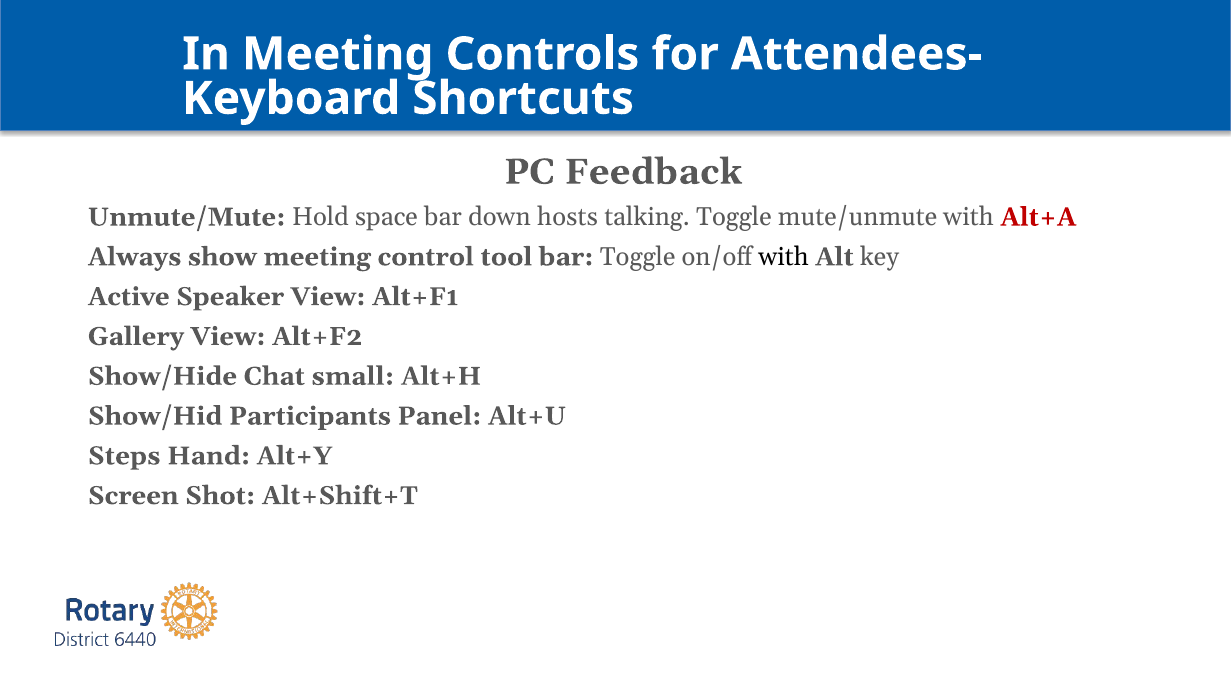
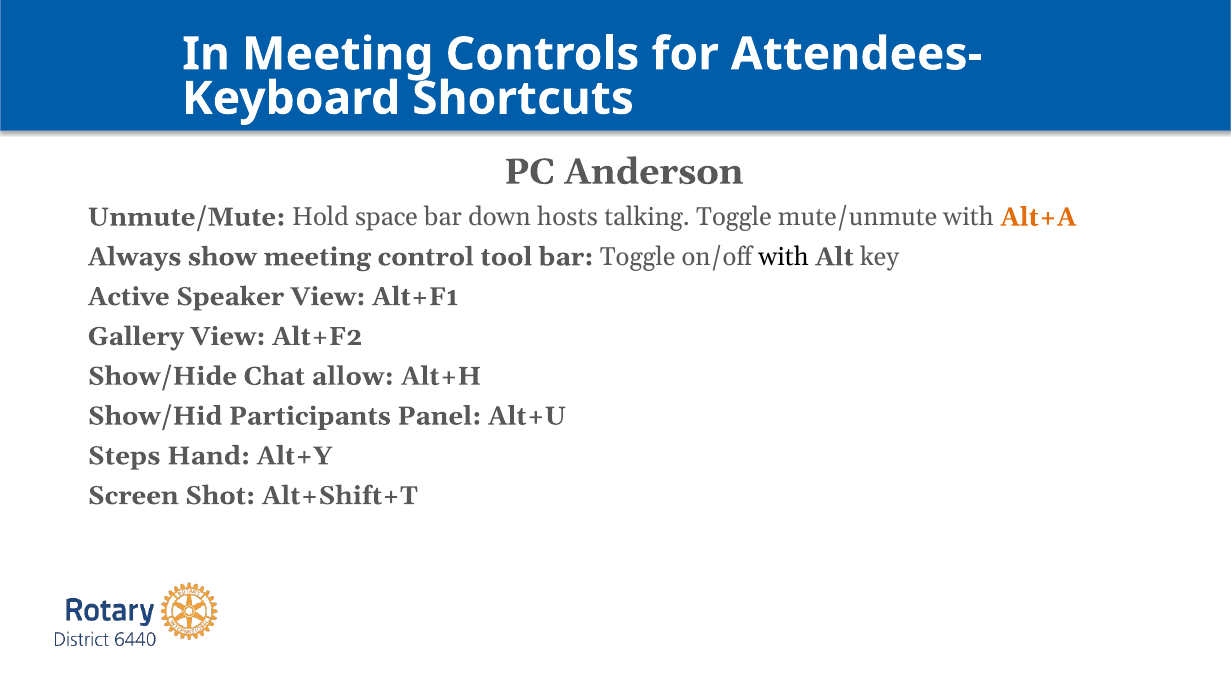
Feedback: Feedback -> Anderson (654, 172)
Alt+A colour: red -> orange (1038, 217)
small: small -> allow (353, 376)
